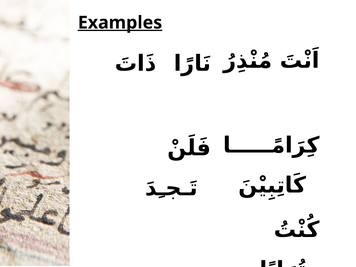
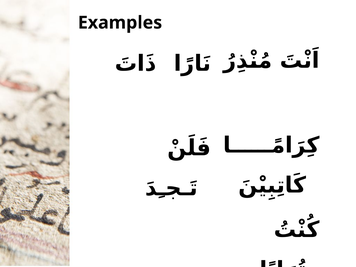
Examples underline: present -> none (120, 23)
